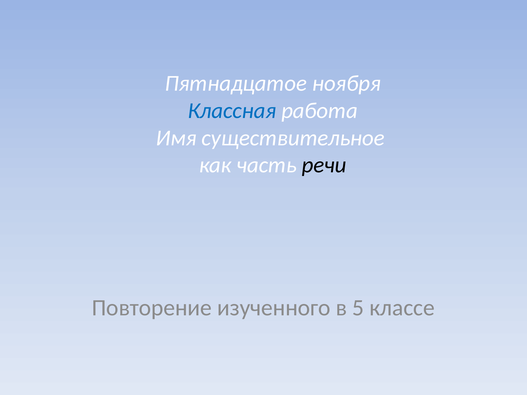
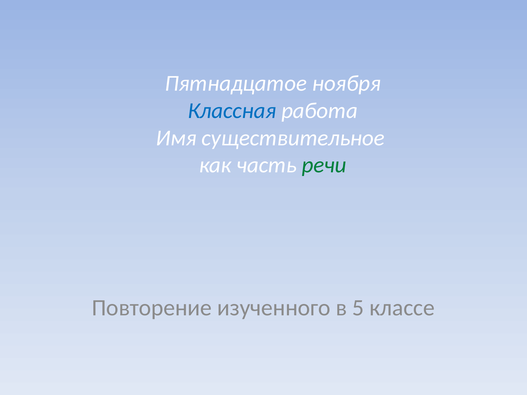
речи colour: black -> green (324, 165)
